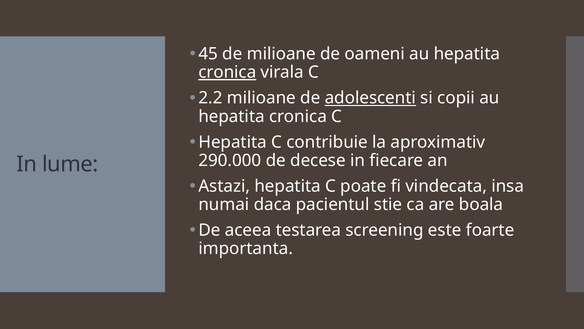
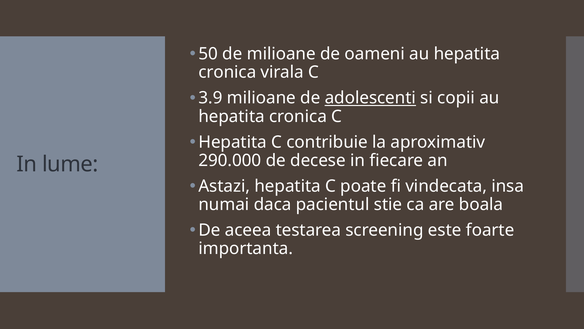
45: 45 -> 50 (208, 54)
cronica underline: present -> none (227, 72)
2.2: 2.2 -> 3.9 (210, 98)
